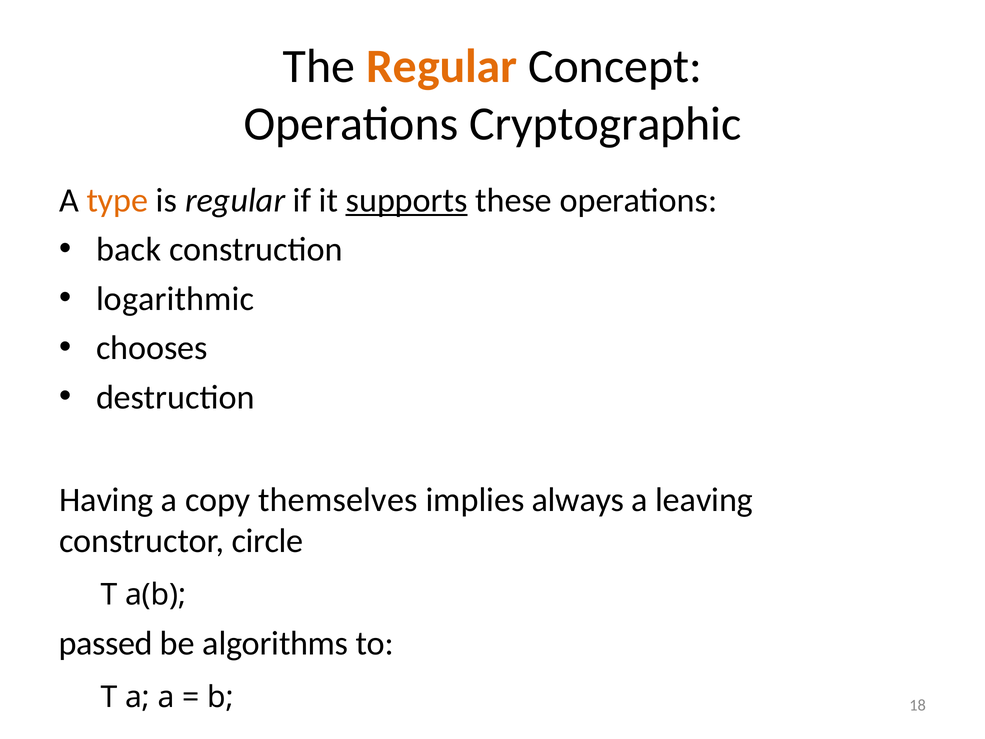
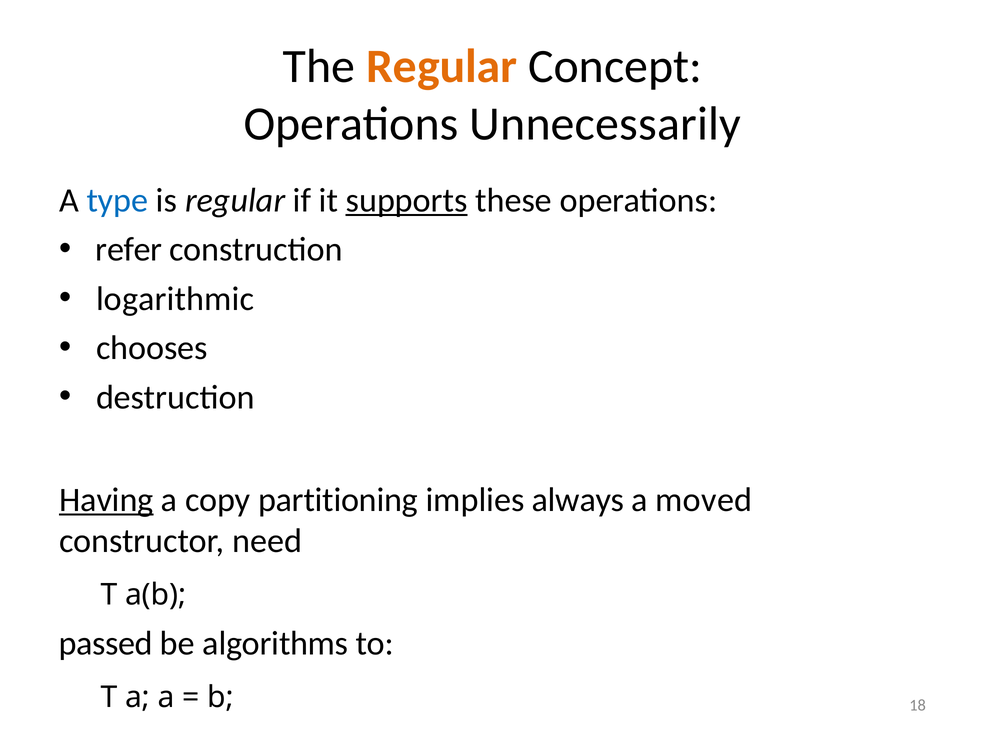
Cryptographic: Cryptographic -> Unnecessarily (605, 124)
type colour: orange -> blue (117, 200)
back: back -> refer (129, 249)
Having underline: none -> present (106, 500)
themselves: themselves -> partitioning (338, 500)
leaving: leaving -> moved (704, 500)
circle: circle -> need (267, 541)
